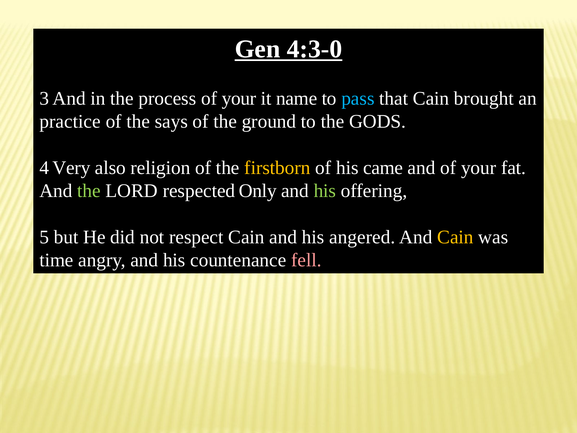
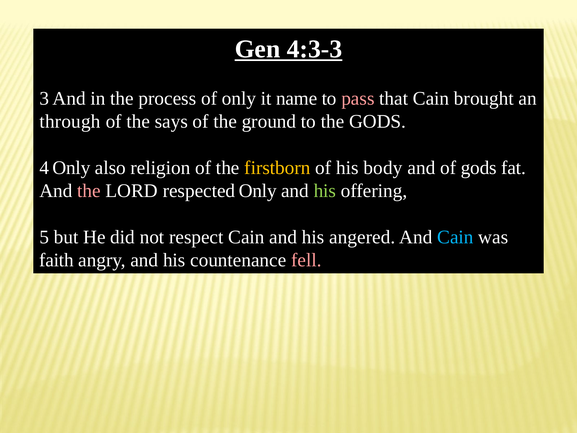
4:3-0: 4:3-0 -> 4:3-3 (314, 49)
process of your: your -> only (239, 98)
pass colour: light blue -> pink (358, 98)
practice: practice -> through (70, 122)
4 Very: Very -> Only (71, 168)
came: came -> body (383, 168)
and of your: your -> gods (479, 168)
the colour: light green -> pink (89, 191)
Cain colour: yellow -> light blue (455, 237)
time: time -> faith (57, 260)
